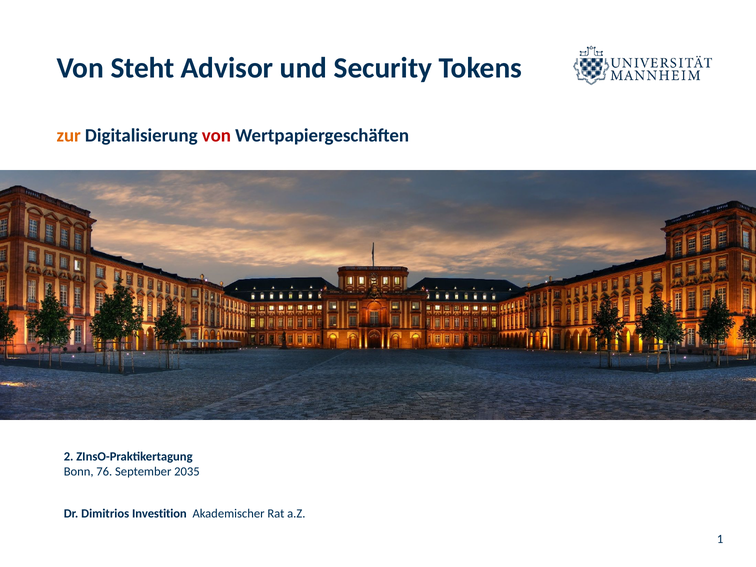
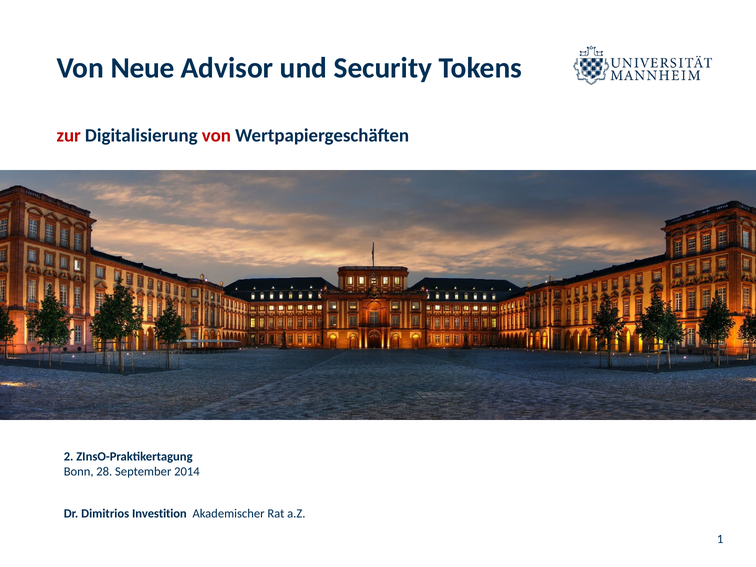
Steht: Steht -> Neue (143, 68)
zur colour: orange -> red (69, 135)
76: 76 -> 28 (104, 472)
2035: 2035 -> 2014 (187, 472)
